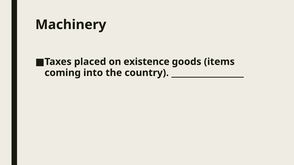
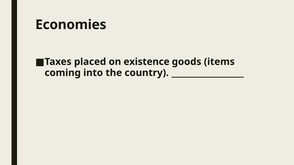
Machinery: Machinery -> Economies (71, 25)
